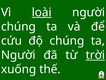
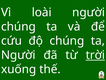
loài underline: present -> none (42, 12)
